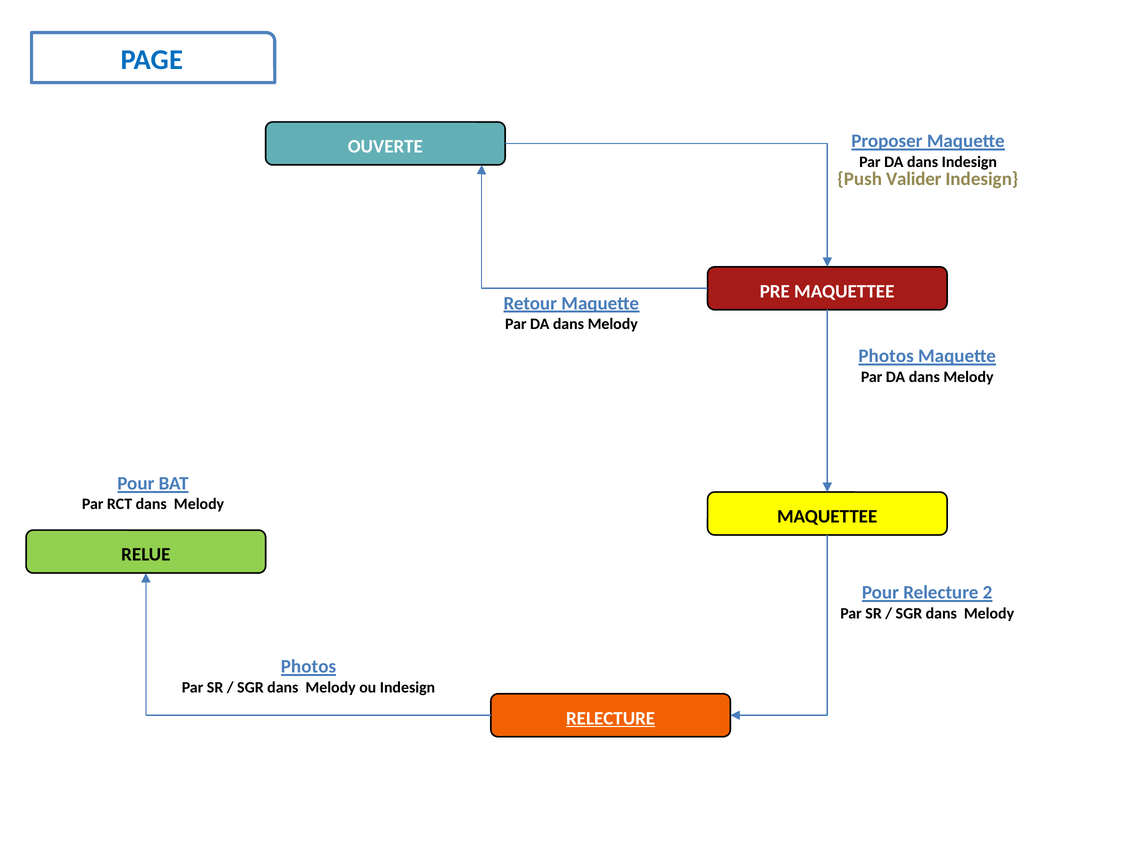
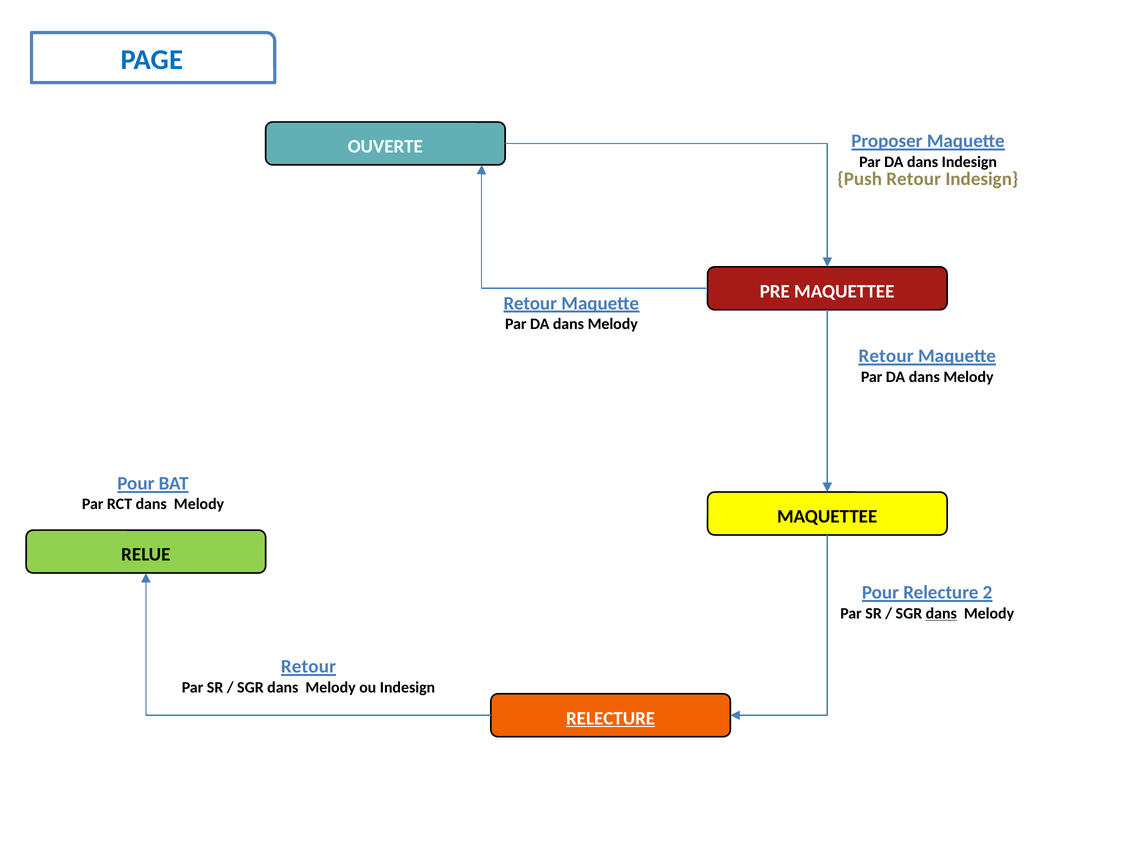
Push Valider: Valider -> Retour (914, 179)
Photos: Photos -> Retour (886, 356)
dans underline: none -> present (941, 613)
Photos: Photos -> Retour (308, 667)
